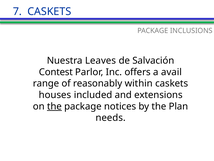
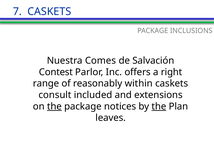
Leaves: Leaves -> Comes (100, 60)
avail: avail -> right (172, 72)
houses: houses -> consult (55, 95)
the underline: none -> present (159, 106)
needs: needs -> leaves (111, 117)
